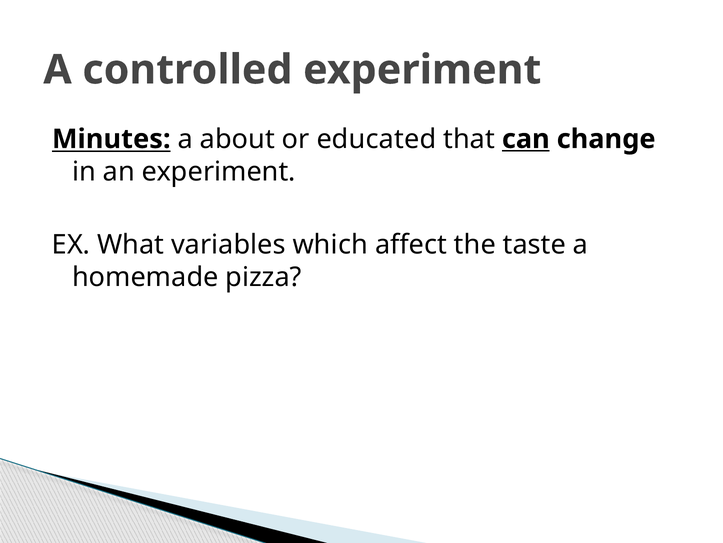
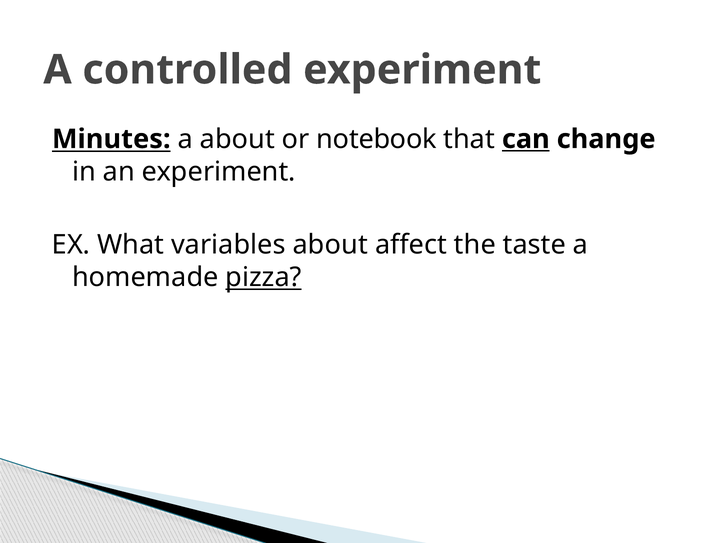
educated: educated -> notebook (377, 139)
variables which: which -> about (330, 245)
pizza underline: none -> present (264, 277)
